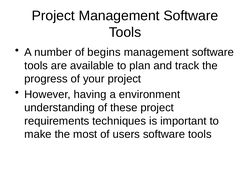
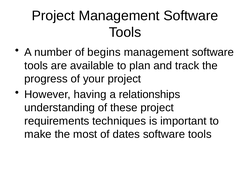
environment: environment -> relationships (150, 95)
users: users -> dates (126, 135)
